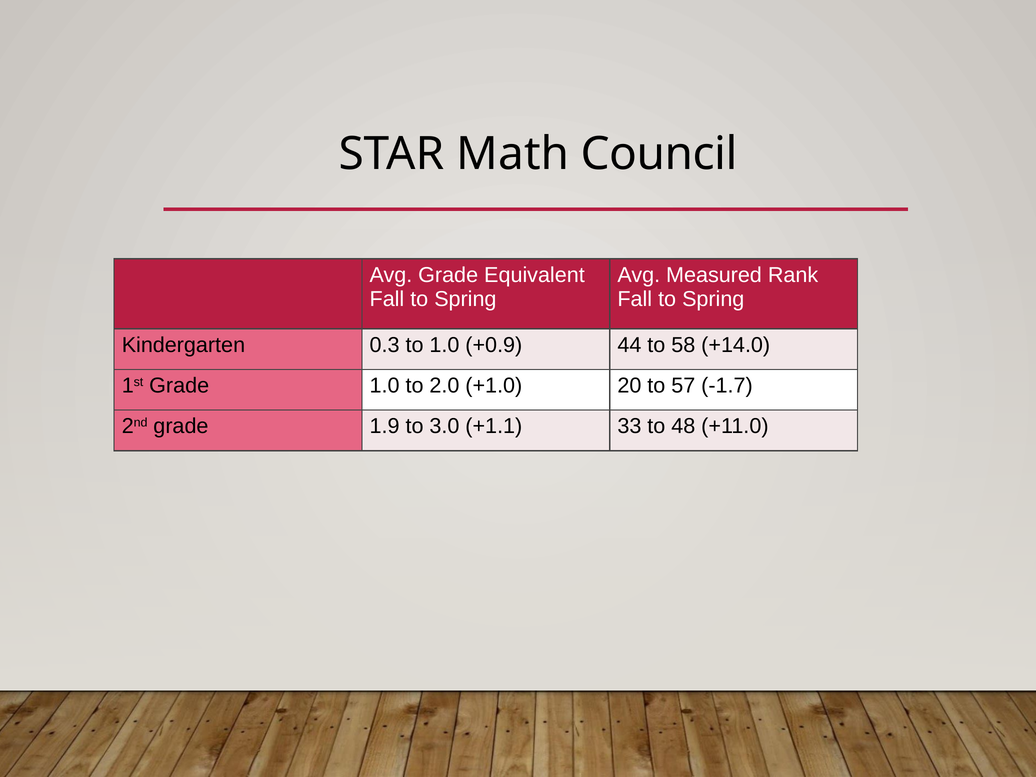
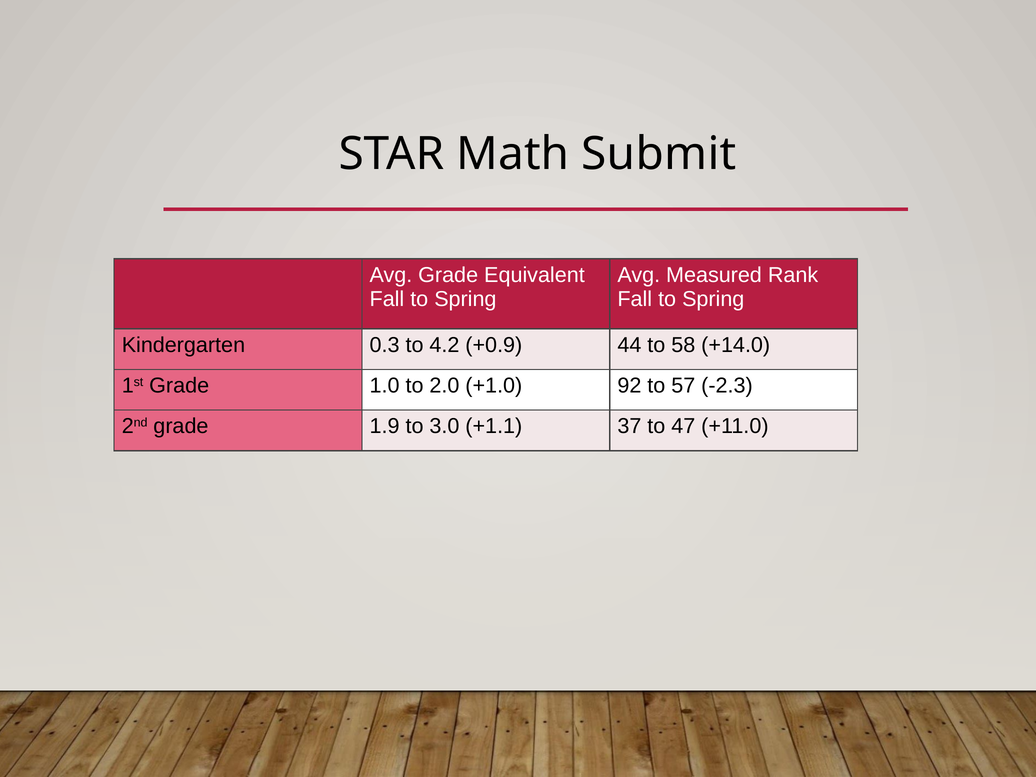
Council: Council -> Submit (659, 154)
to 1.0: 1.0 -> 4.2 (444, 345)
20: 20 -> 92 (629, 386)
-1.7: -1.7 -> -2.3 (727, 386)
33: 33 -> 37 (629, 426)
48: 48 -> 47 (683, 426)
